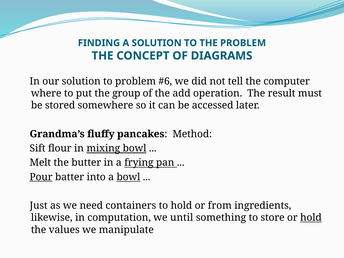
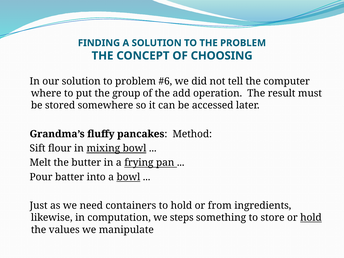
DIAGRAMS: DIAGRAMS -> CHOOSING (222, 56)
Pour underline: present -> none (41, 177)
until: until -> steps (182, 218)
